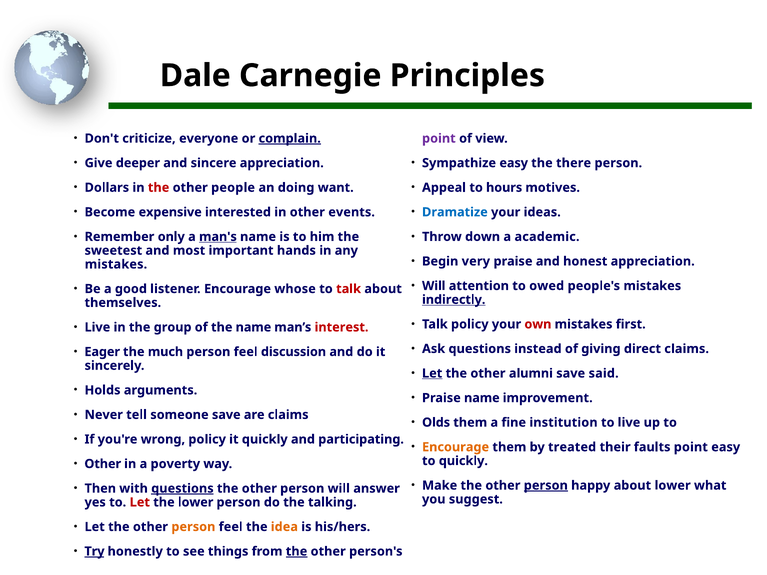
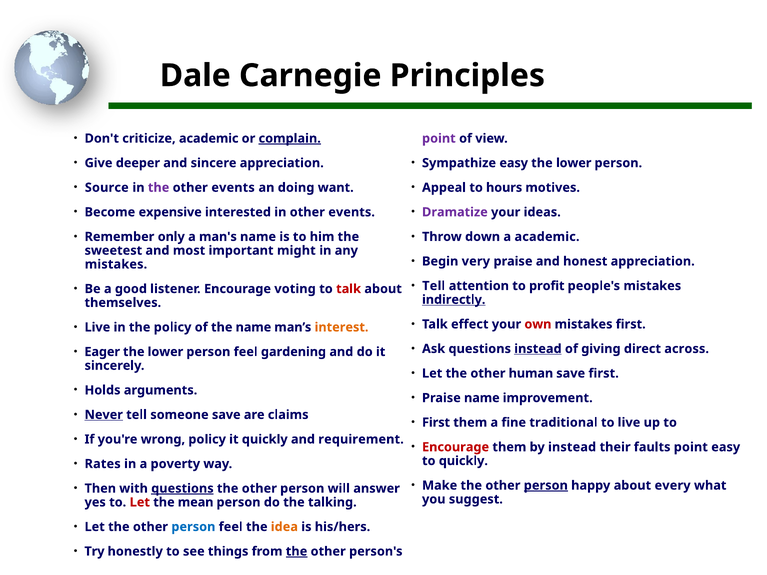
criticize everyone: everyone -> academic (209, 138)
there: there -> lower (574, 163)
Dollars: Dollars -> Source (107, 188)
the colour: red -> purple (159, 188)
people: people -> events (233, 188)
Dramatize colour: blue -> purple (455, 212)
man's underline: present -> none (218, 237)
hands: hands -> might (296, 251)
Will: Will -> Tell (434, 286)
owed: owed -> profit (547, 286)
whose: whose -> voting (295, 289)
Talk policy: policy -> effect (470, 324)
the group: group -> policy (173, 327)
interest colour: red -> orange (342, 327)
instead underline: none -> present (538, 349)
direct claims: claims -> across (687, 349)
much: much -> lower (165, 352)
discussion: discussion -> gardening (294, 352)
Let underline: present -> none (432, 374)
alumni: alumni -> human (531, 374)
save said: said -> first (604, 374)
Never underline: none -> present (104, 415)
Olds: Olds -> First (436, 423)
institution: institution -> traditional (564, 423)
participating: participating -> requirement (361, 439)
Encourage colour: orange -> red (456, 447)
by treated: treated -> instead (572, 447)
Other: Other -> Rates (103, 464)
about lower: lower -> every (673, 486)
the lower: lower -> mean (196, 502)
person colour: orange -> blue (193, 527)
Try underline: present -> none (94, 552)
